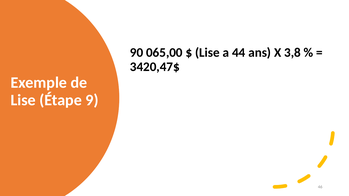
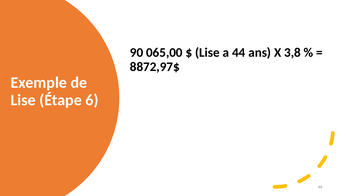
3420,47$: 3420,47$ -> 8872,97$ (155, 67)
9: 9 -> 6 (92, 100)
